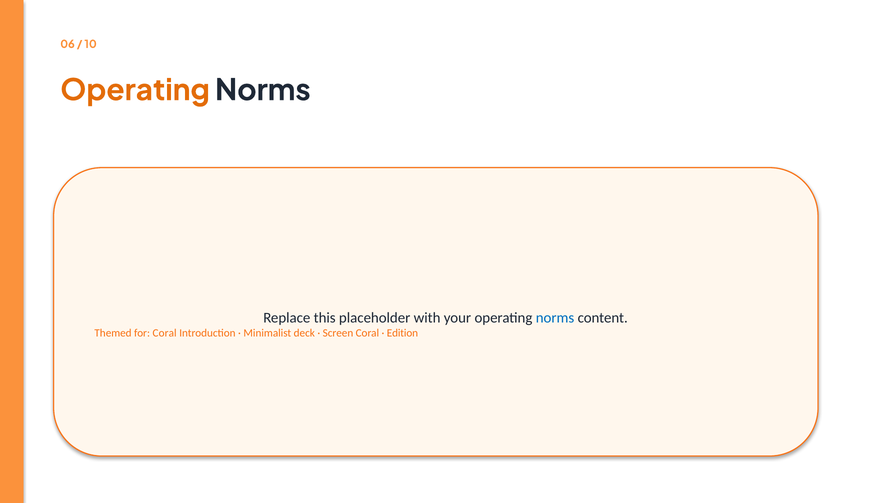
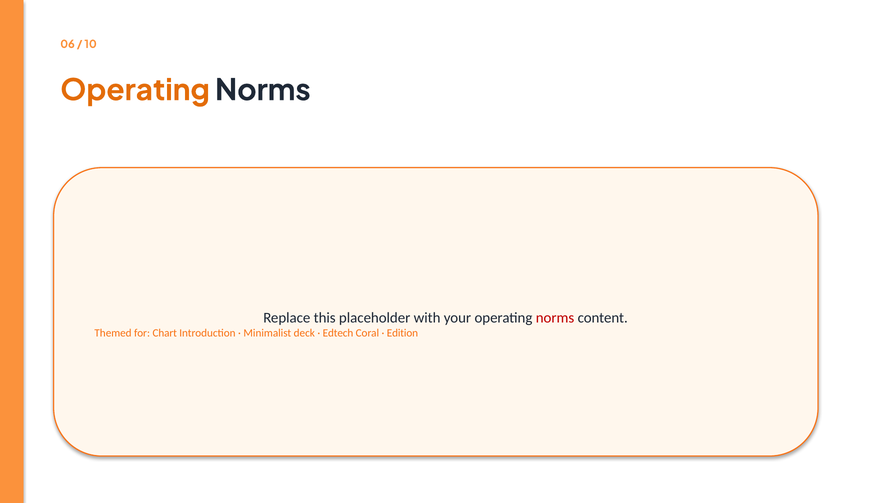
norms colour: blue -> red (555, 318)
for Coral: Coral -> Chart (165, 333)
Screen: Screen -> Edtech (338, 333)
